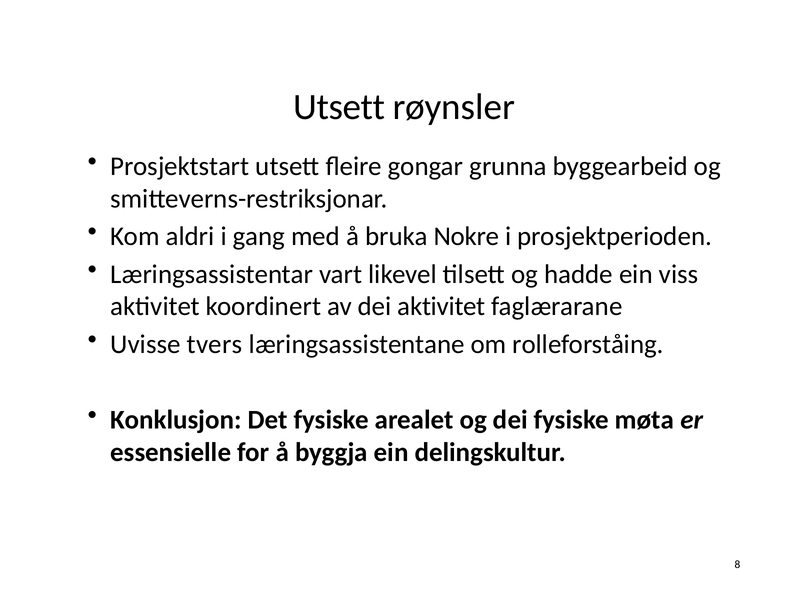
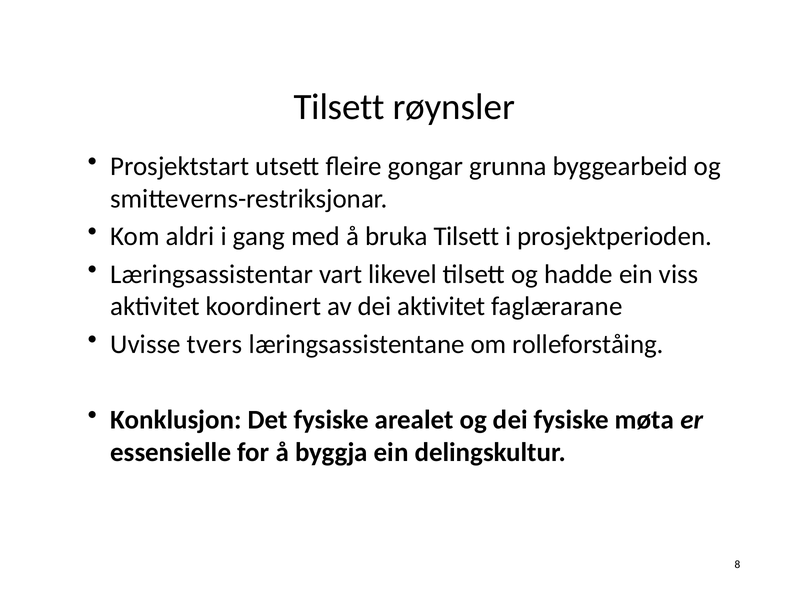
Utsett: Utsett -> Tilsett (339, 107)
bruka Nokre: Nokre -> Tilsett (466, 236)
